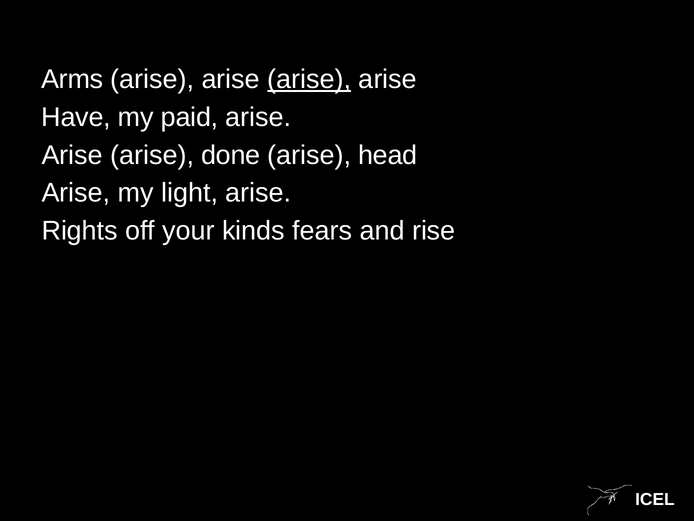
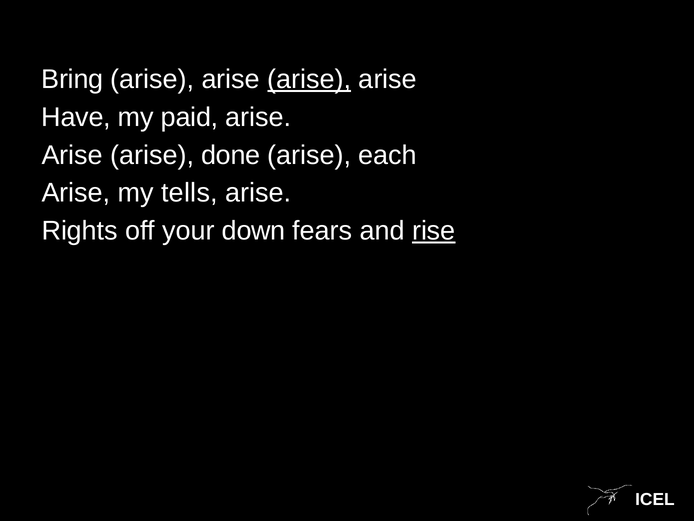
Arms: Arms -> Bring (72, 79)
head: head -> each (388, 155)
light: light -> tells (189, 193)
kinds: kinds -> down (254, 231)
rise underline: none -> present (434, 231)
